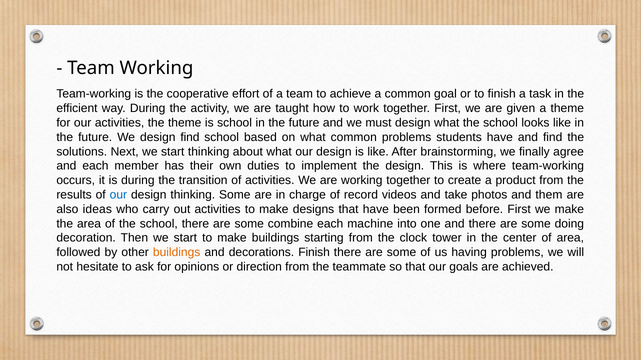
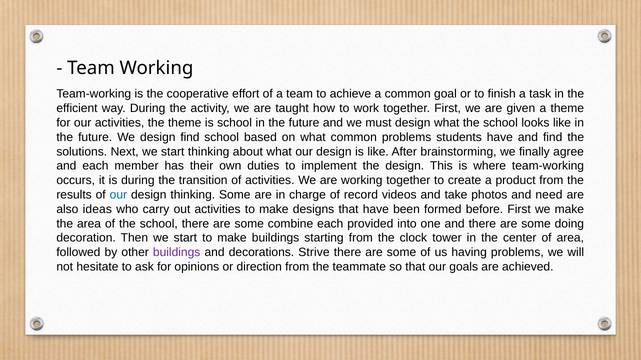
them: them -> need (549, 195)
machine: machine -> provided (370, 224)
buildings colour: orange -> purple (177, 253)
decorations Finish: Finish -> Strive (314, 253)
